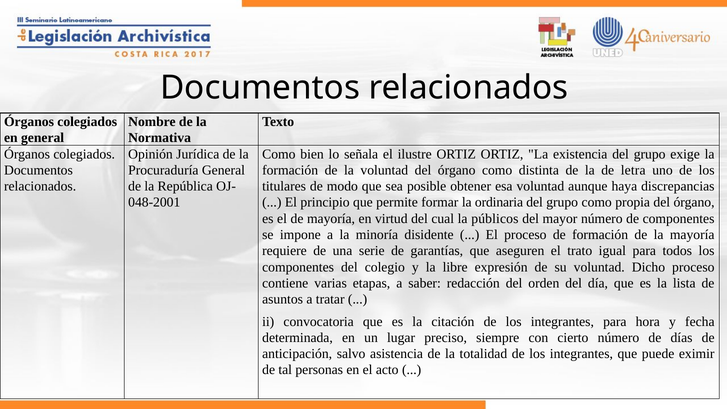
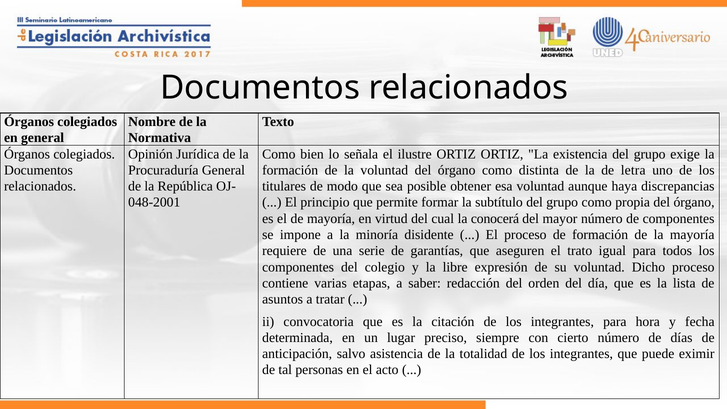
ordinaria: ordinaria -> subtítulo (499, 202)
públicos: públicos -> conocerá (495, 219)
